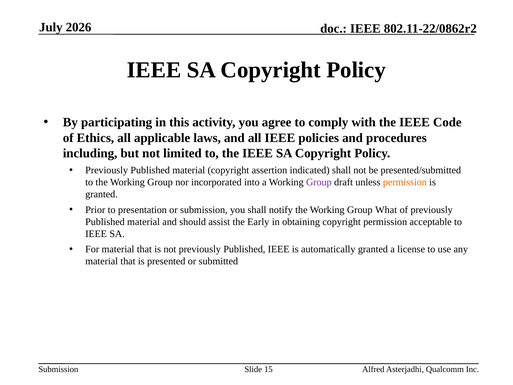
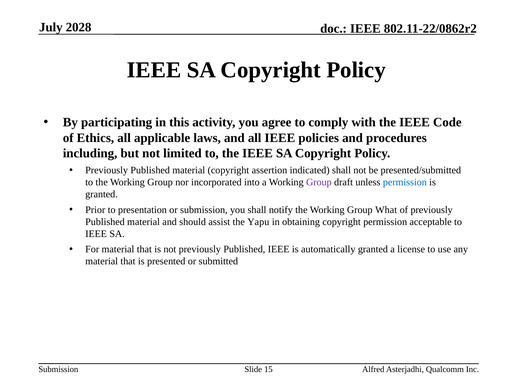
2026: 2026 -> 2028 (79, 27)
permission colour: orange -> blue (405, 182)
Early: Early -> Yapu (258, 222)
